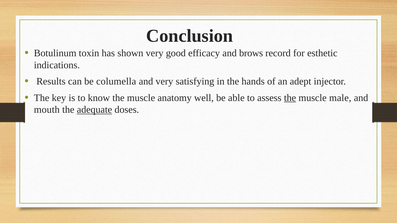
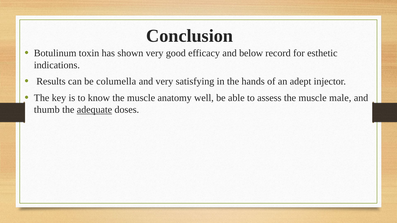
brows: brows -> below (251, 53)
the underline: present -> none (290, 98)
mouth: mouth -> thumb (47, 110)
